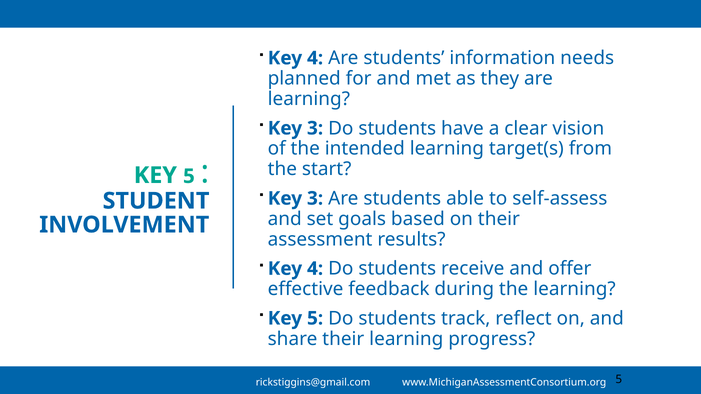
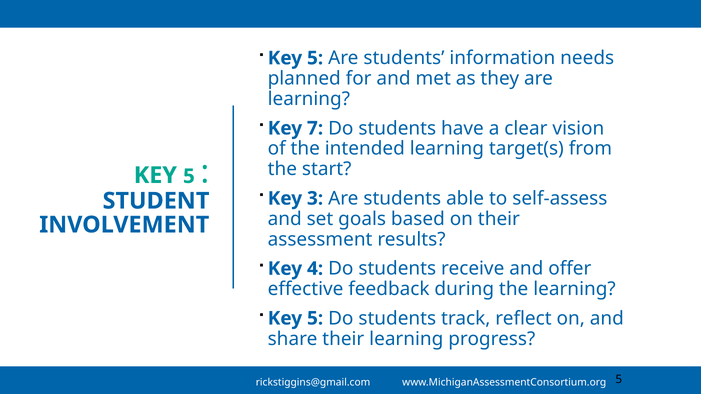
4: 4 -> 5 (315, 58)
3: 3 -> 7 (315, 128)
